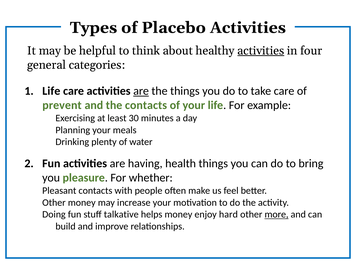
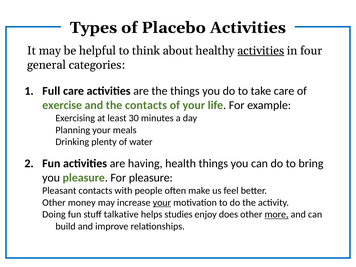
Life: Life -> Full (51, 91)
are underline: present -> none (141, 91)
prevent: prevent -> exercise (62, 105)
For whether: whether -> pleasure (151, 178)
your underline: none -> present (162, 203)
helps money: money -> studies (178, 214)
hard: hard -> does (228, 214)
